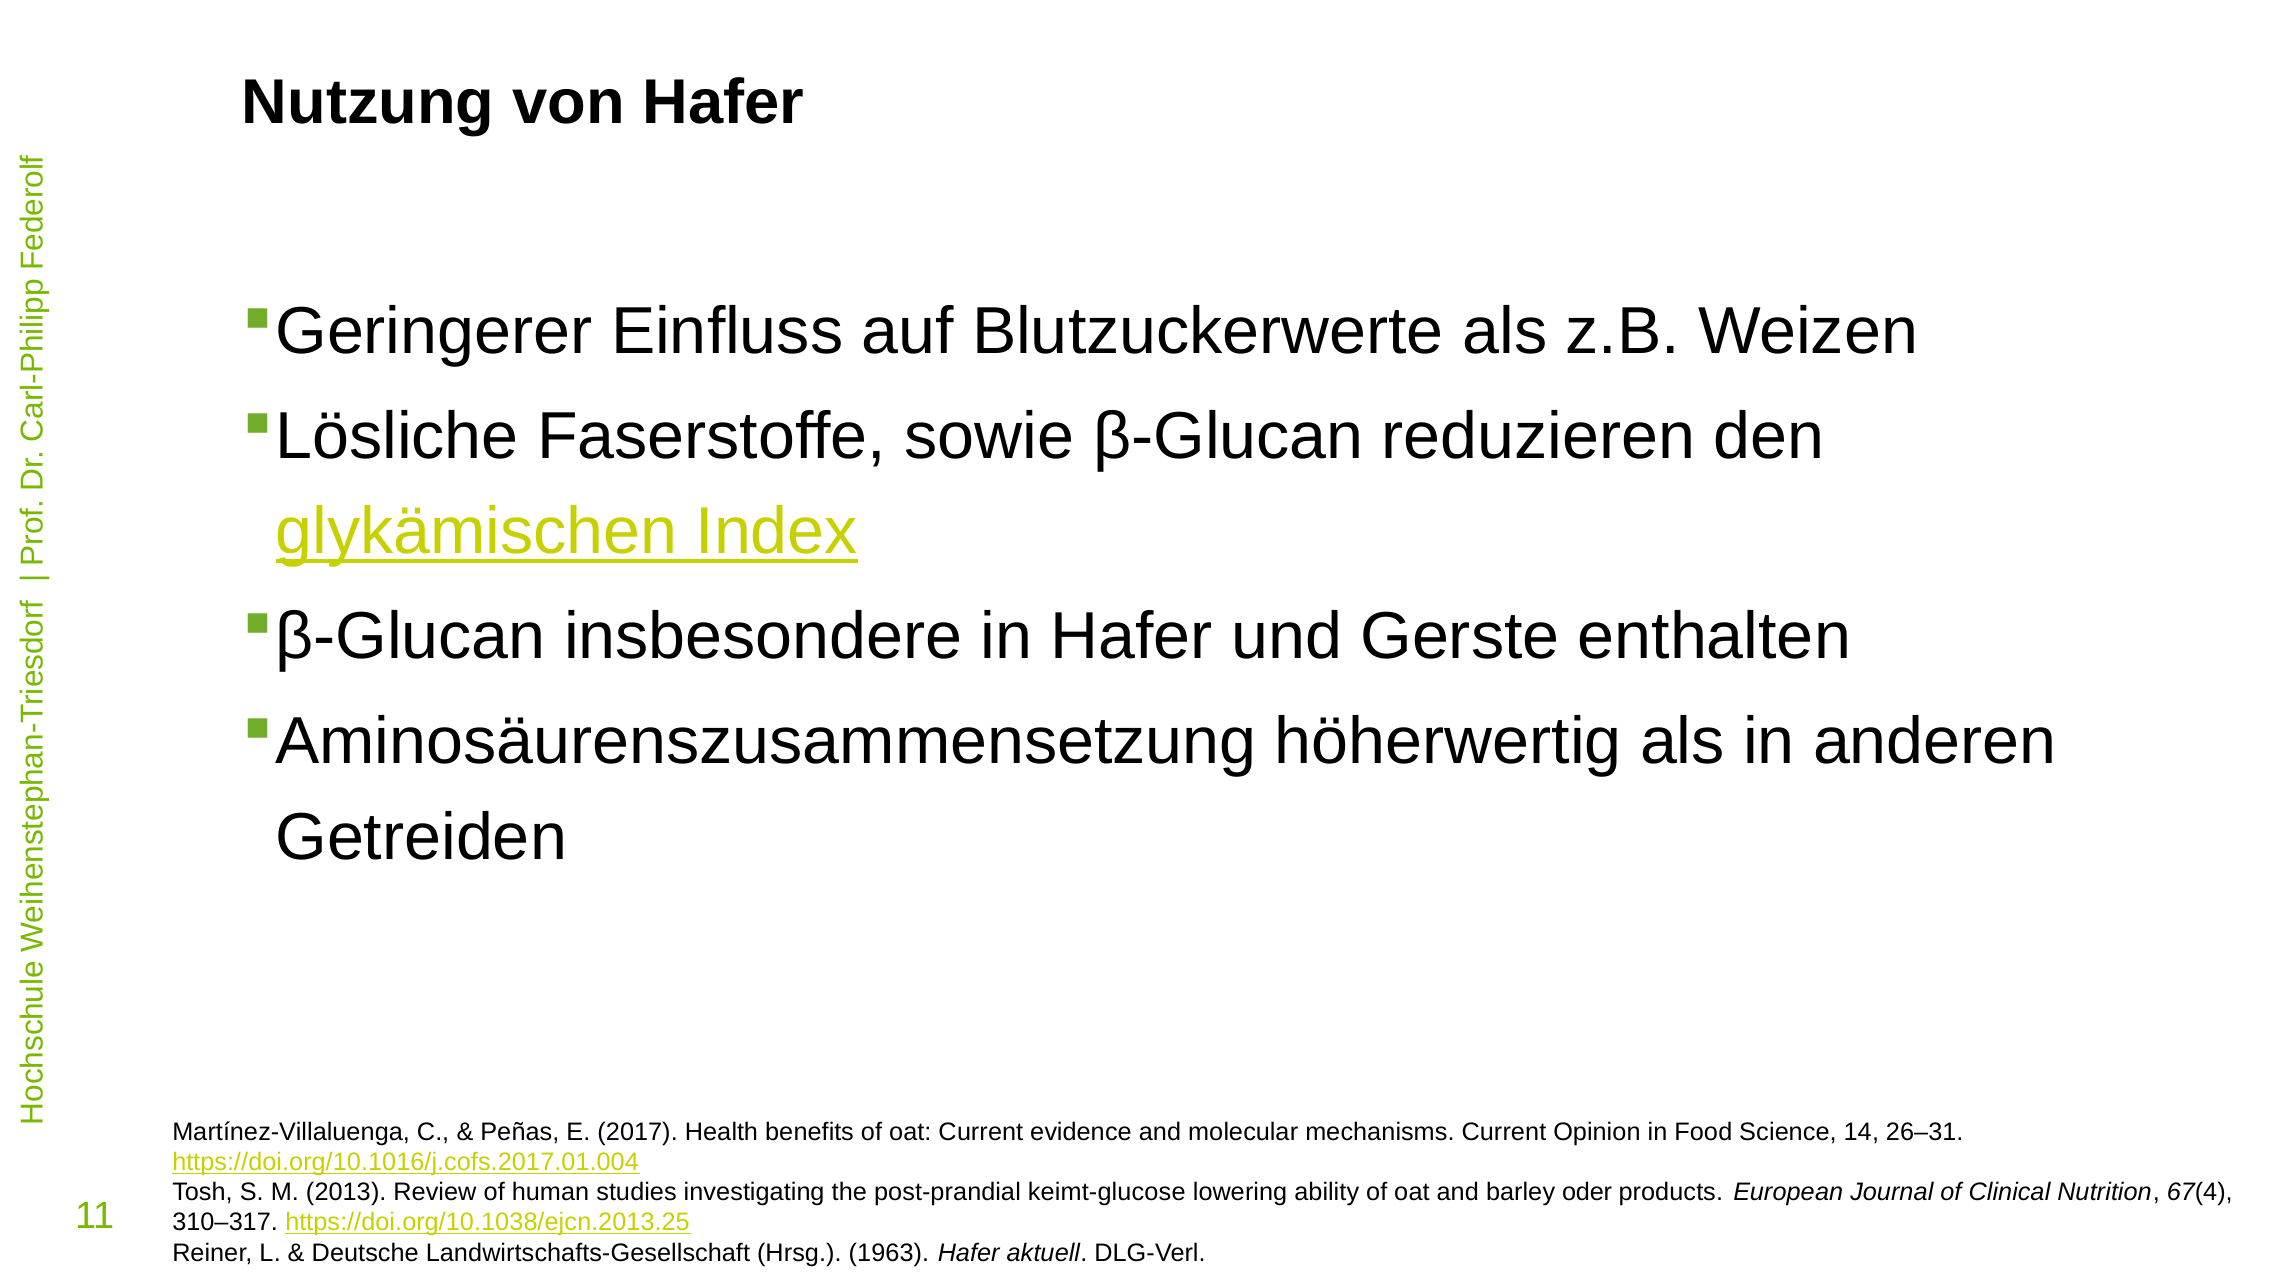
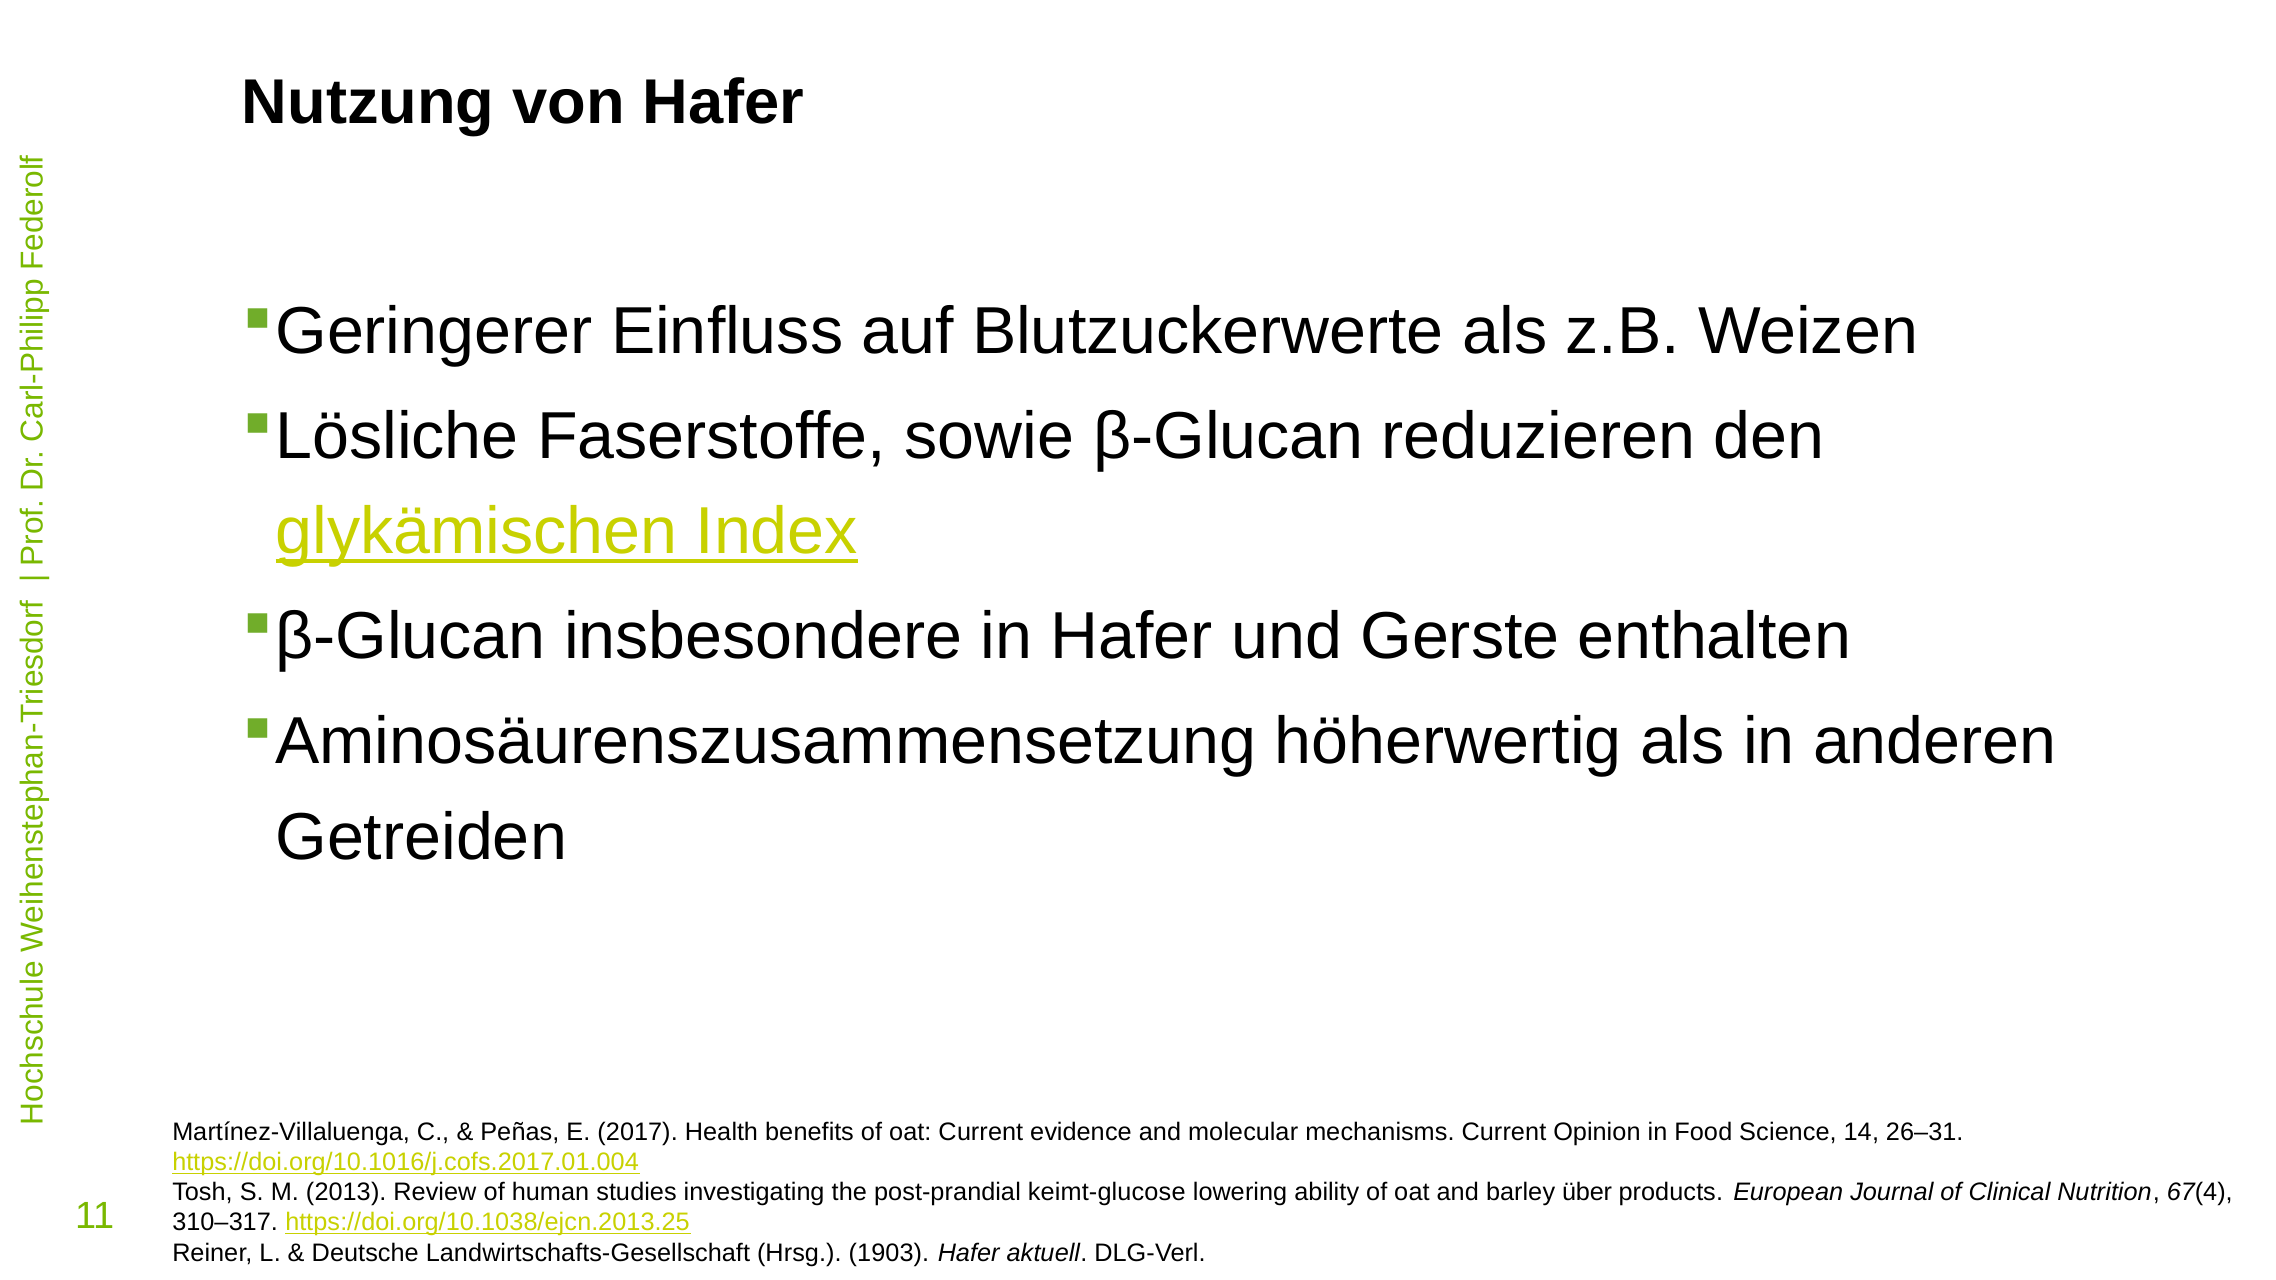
oder: oder -> über (1587, 1193)
1963: 1963 -> 1903 (889, 1253)
